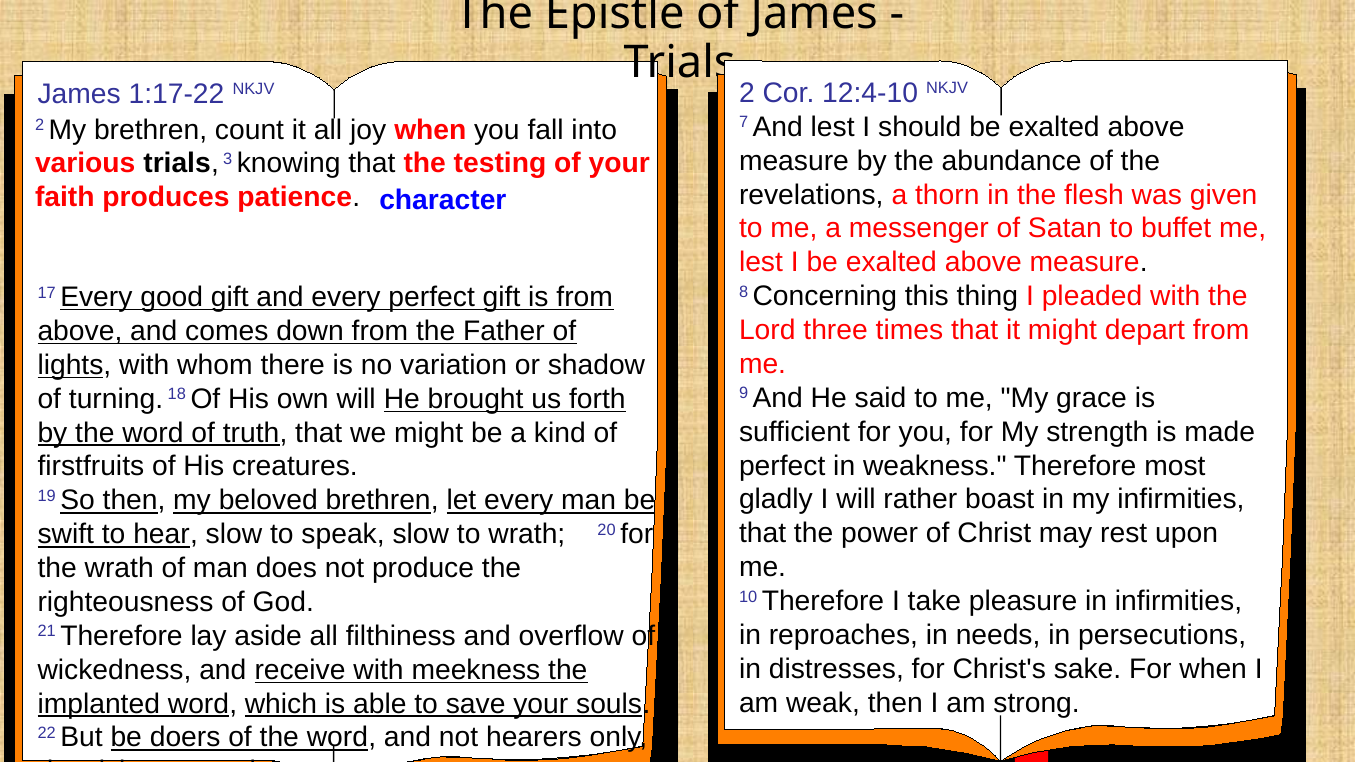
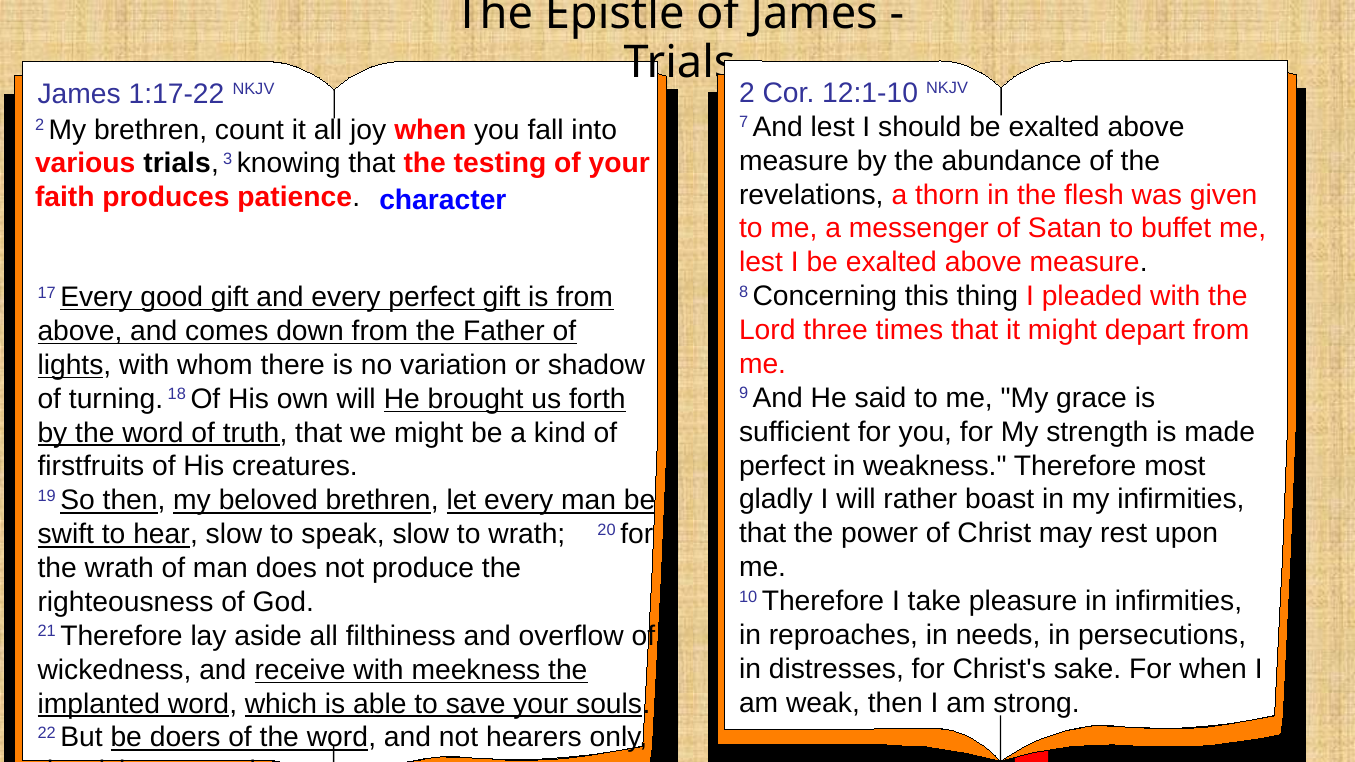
12:4-10: 12:4-10 -> 12:1-10 (870, 93)
